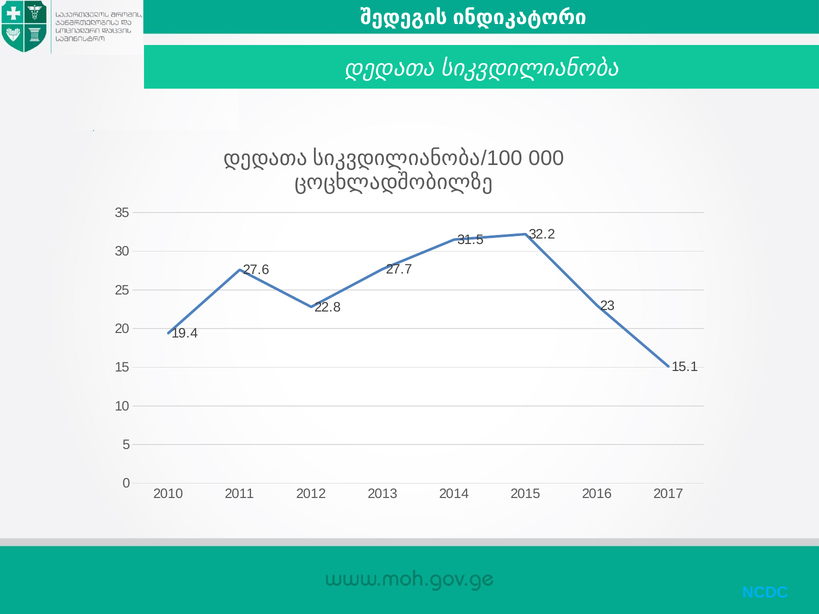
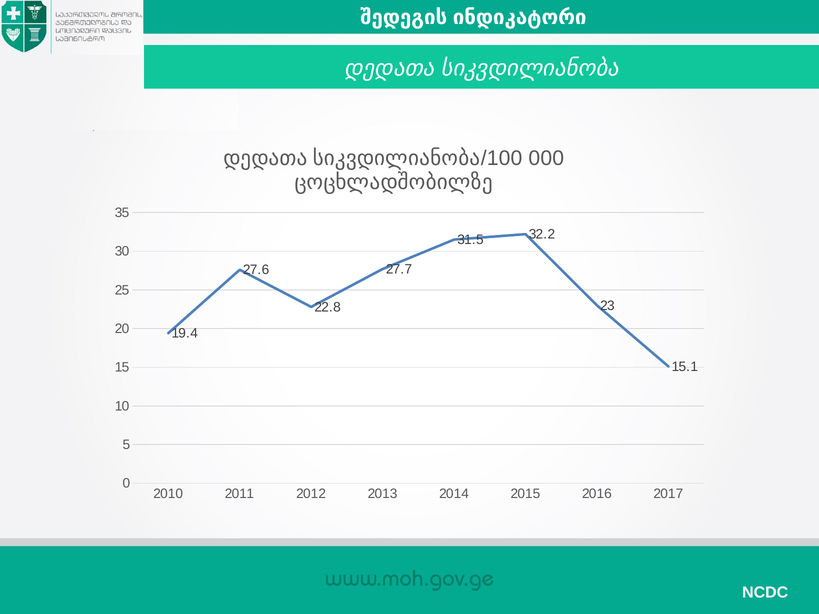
NCDC colour: light blue -> white (765, 593)
